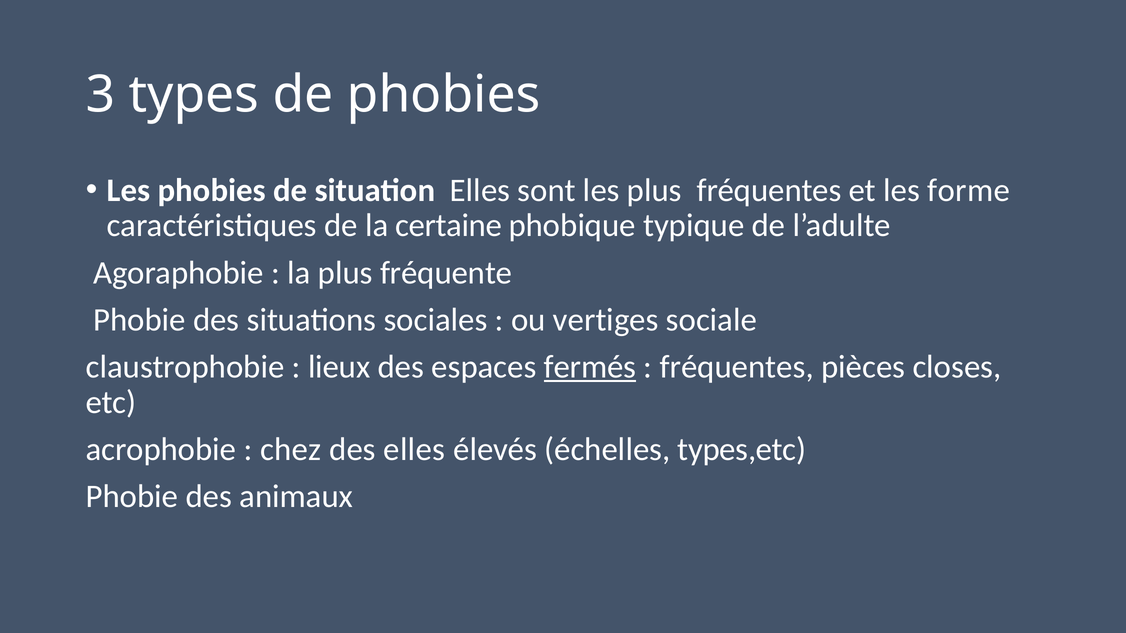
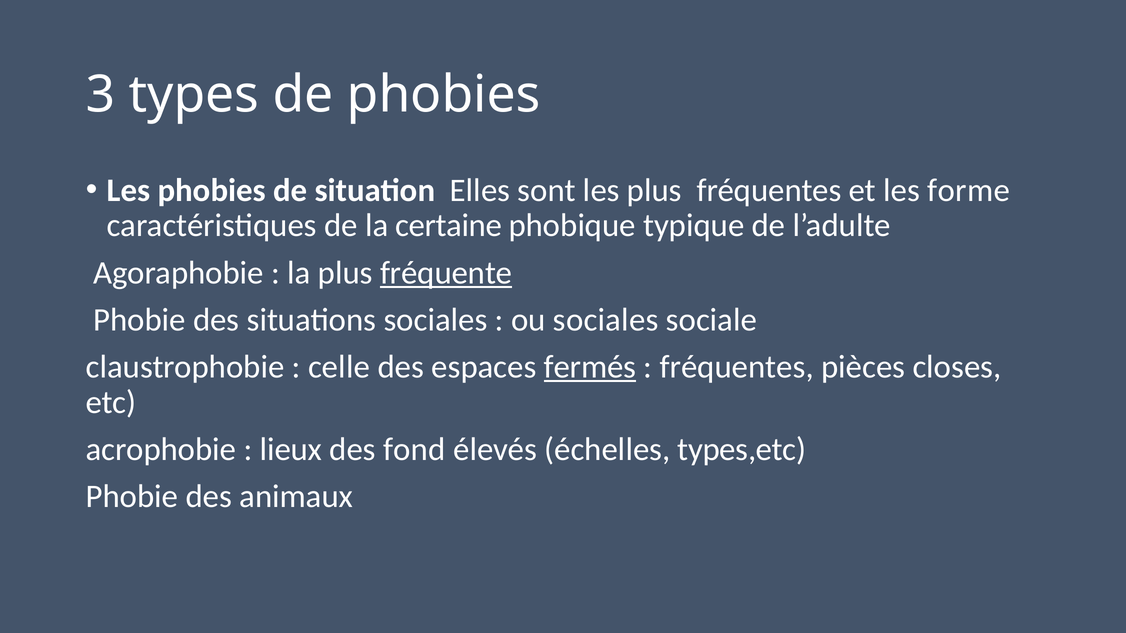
fréquente underline: none -> present (446, 273)
ou vertiges: vertiges -> sociales (606, 320)
lieux: lieux -> celle (339, 367)
chez: chez -> lieux (291, 450)
des elles: elles -> fond (414, 450)
